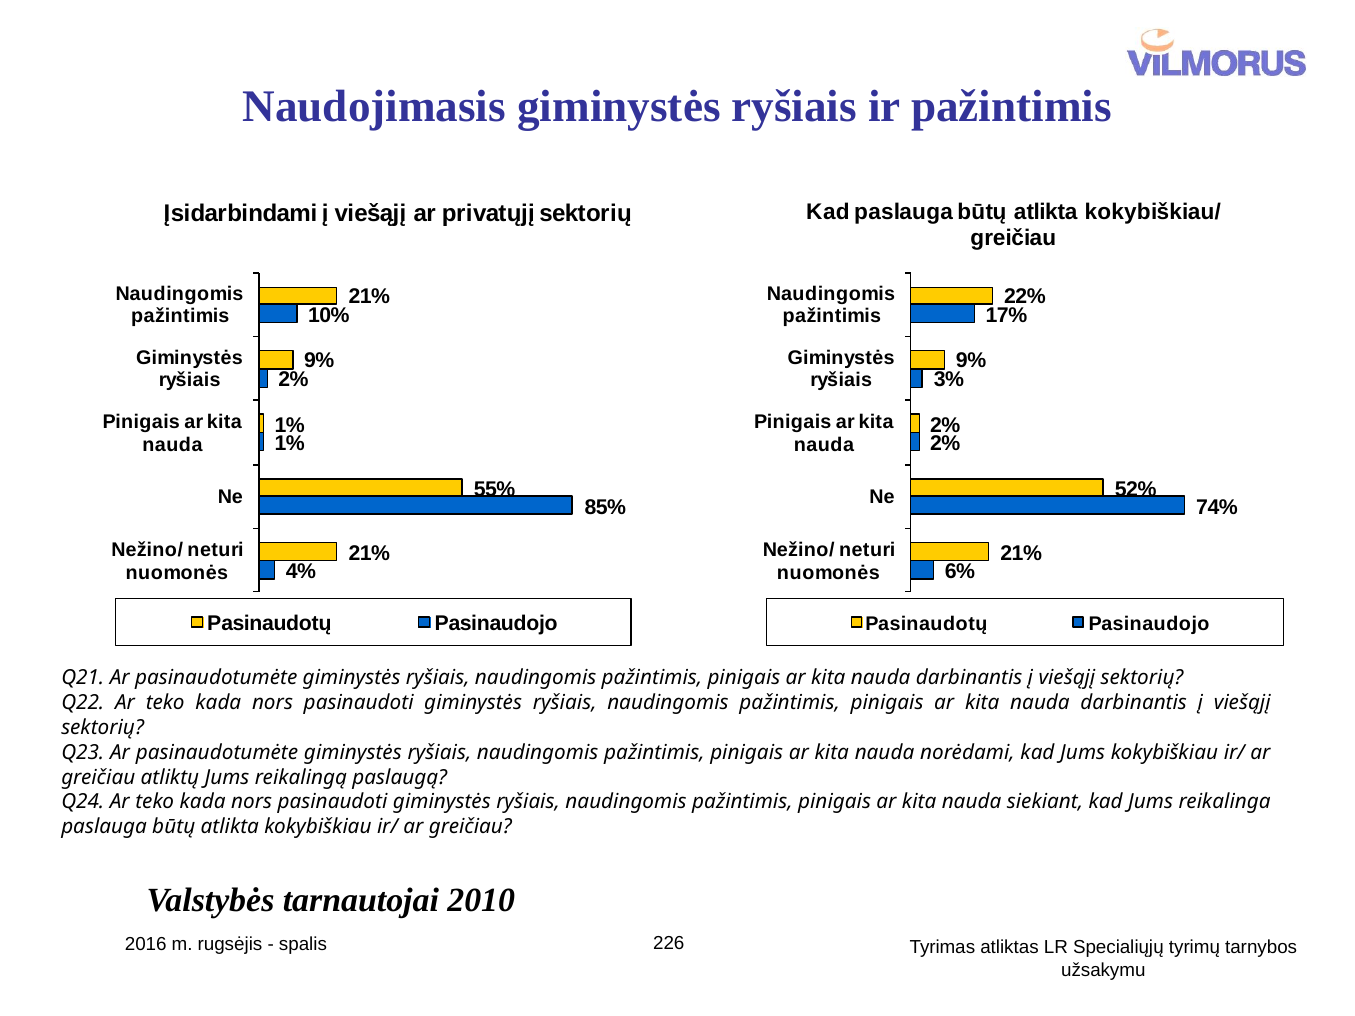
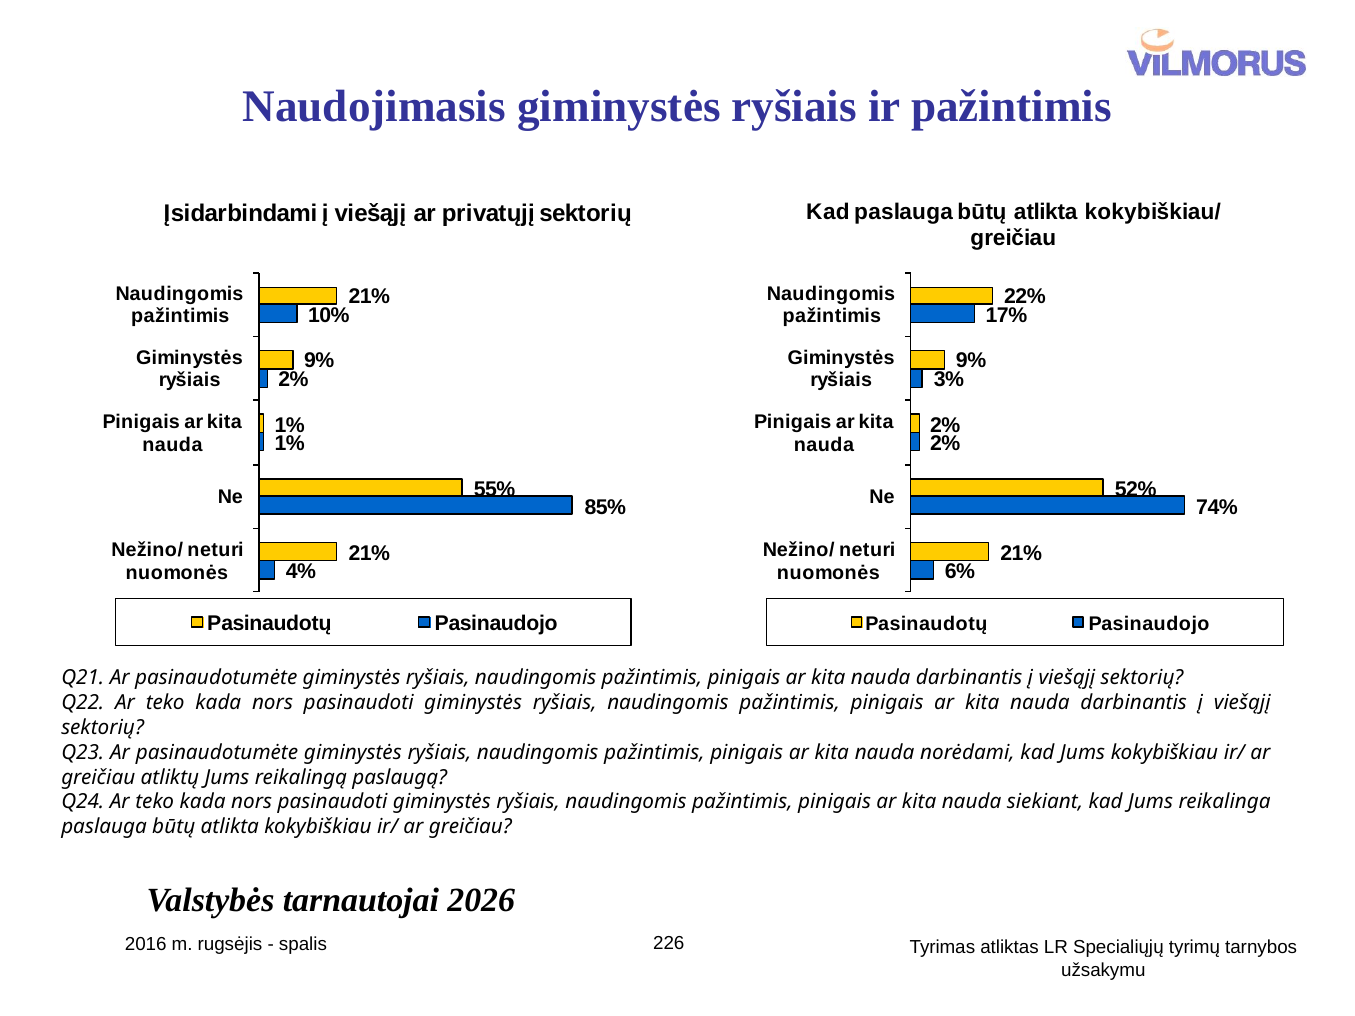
2010: 2010 -> 2026 (481, 900)
